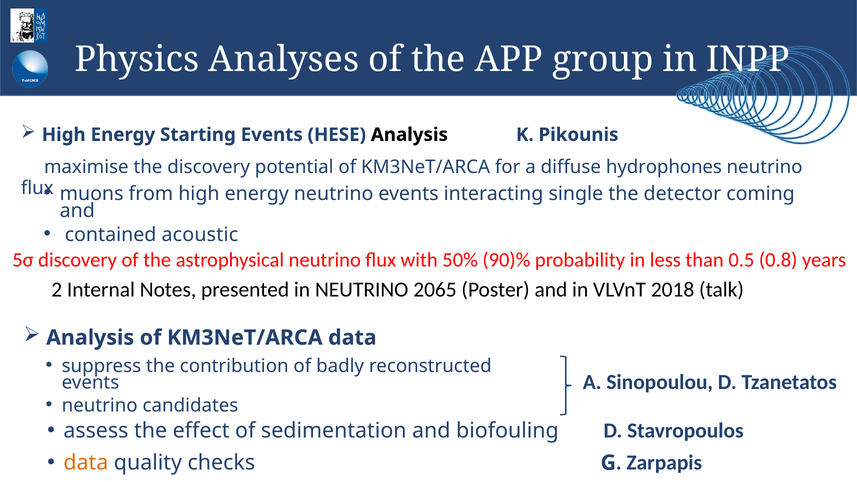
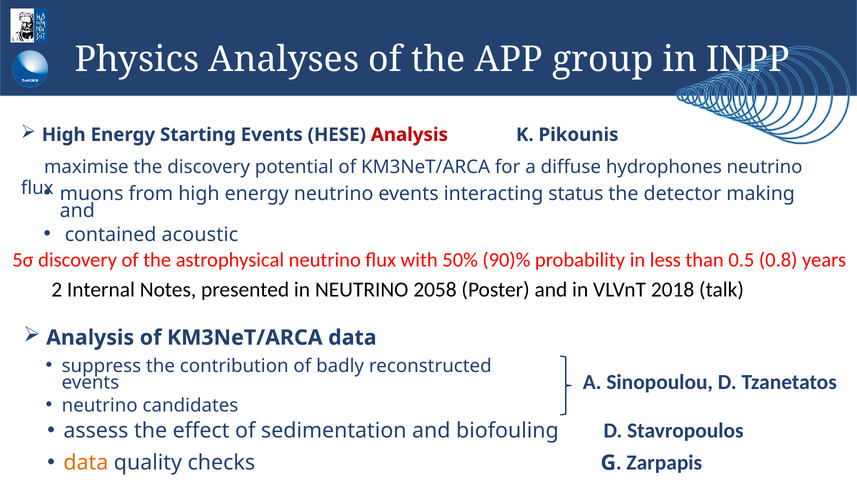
Analysis colour: black -> red (409, 135)
single: single -> status (576, 194)
coming: coming -> making (761, 194)
2065: 2065 -> 2058 (435, 290)
